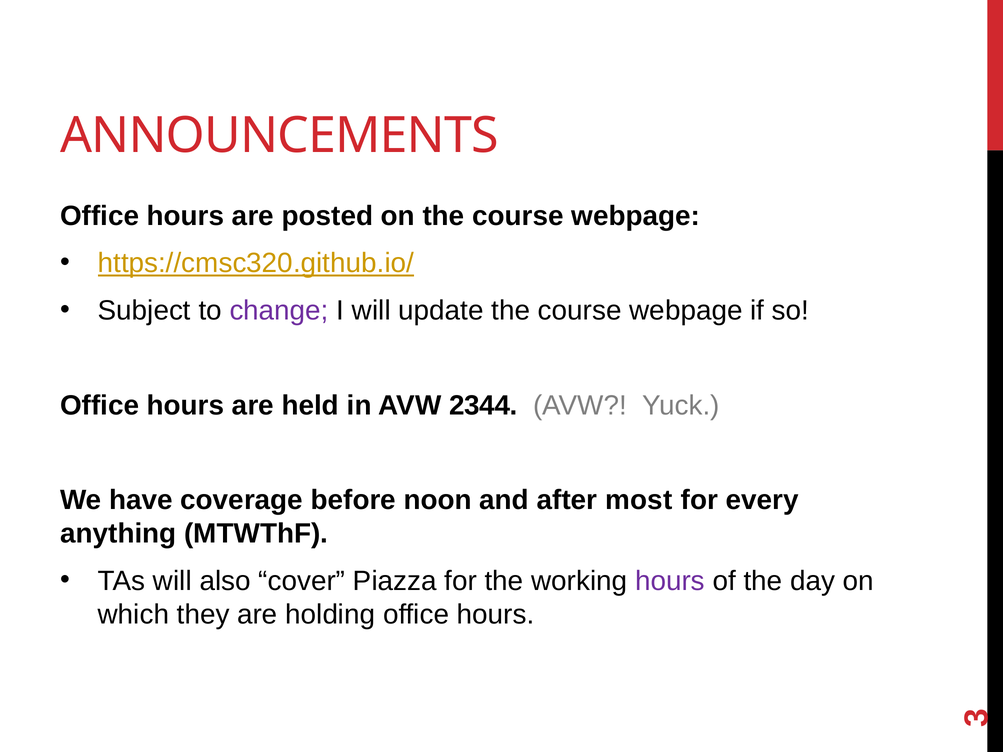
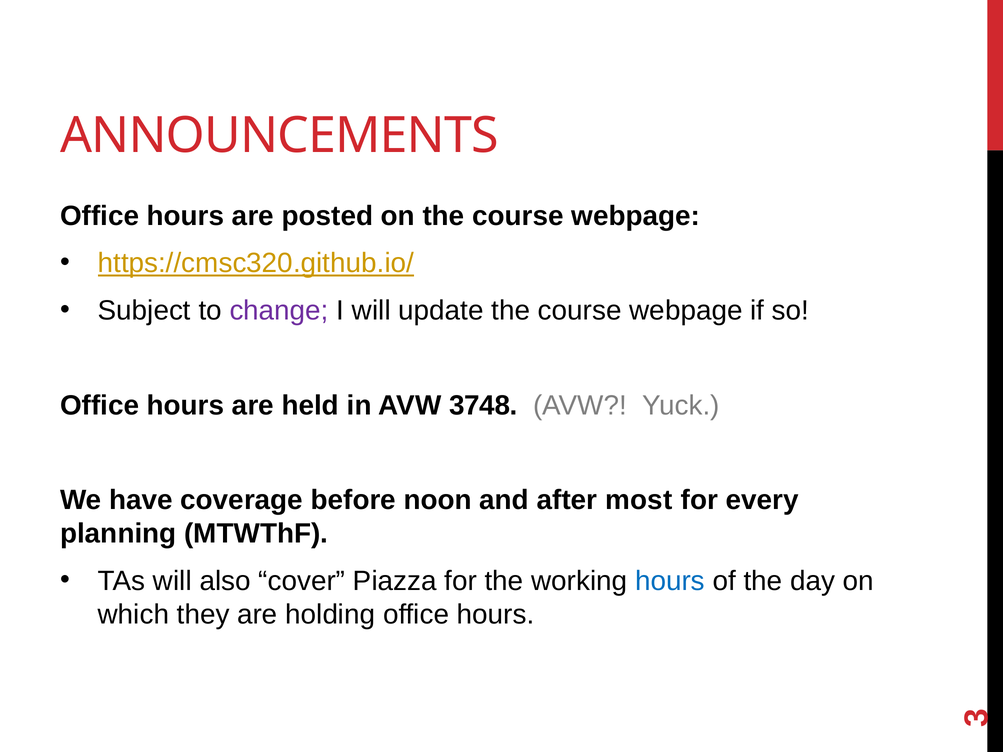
2344: 2344 -> 3748 (483, 405)
anything: anything -> planning (118, 534)
hours colour: purple -> blue (670, 581)
